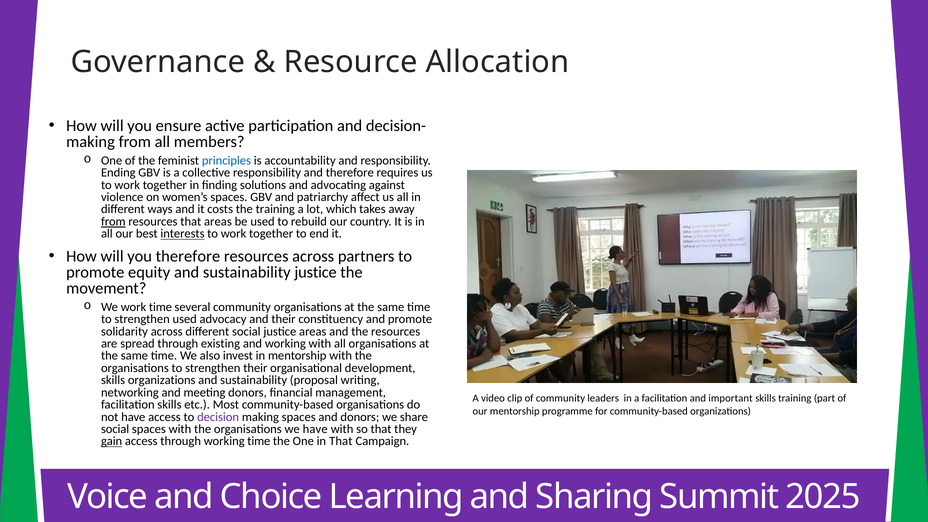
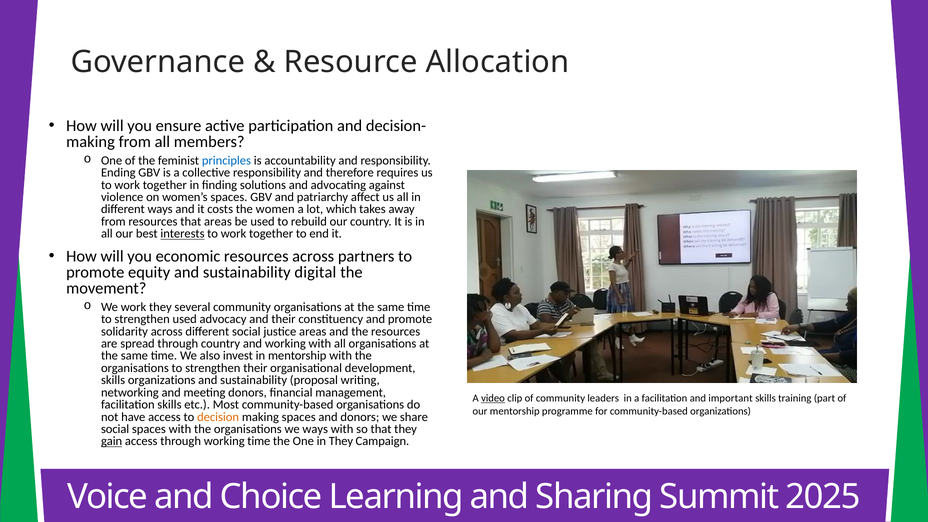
the training: training -> women (275, 209)
from underline: present -> none (113, 222)
you therefore: therefore -> economic (188, 256)
sustainability justice: justice -> digital (315, 272)
work time: time -> they (160, 307)
through existing: existing -> country (221, 344)
video underline: none -> present (493, 398)
decision colour: purple -> orange (218, 417)
we have: have -> ways (315, 429)
in That: That -> They (341, 441)
